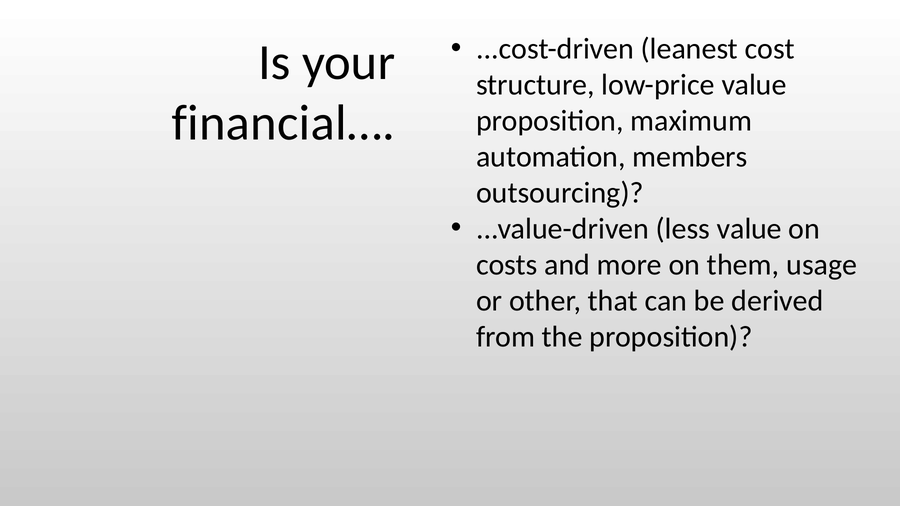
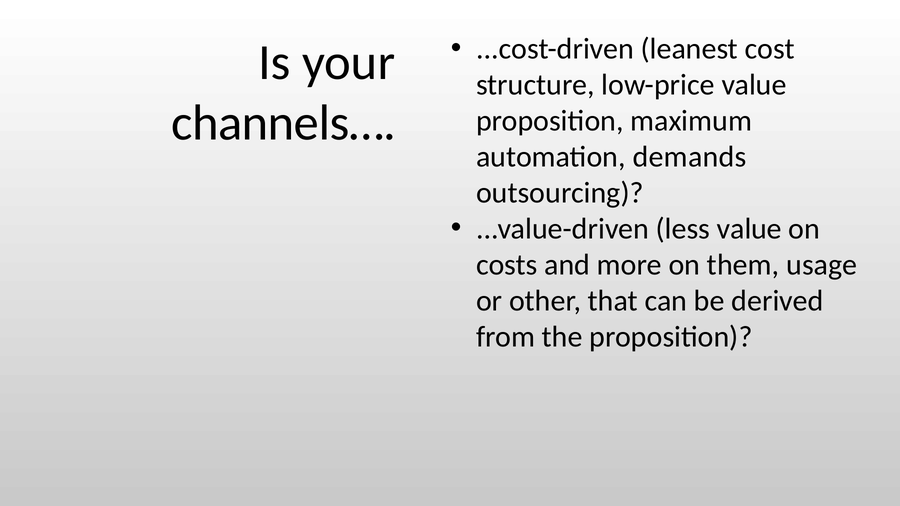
financial…: financial… -> channels… (284, 123)
members: members -> demands (690, 157)
